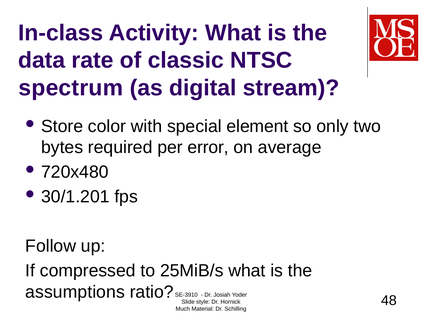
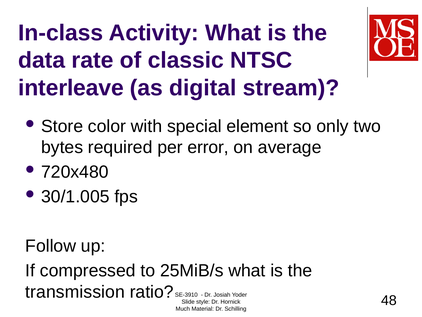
spectrum: spectrum -> interleave (71, 88)
30/1.201: 30/1.201 -> 30/1.005 (75, 196)
assumptions: assumptions -> transmission (75, 291)
